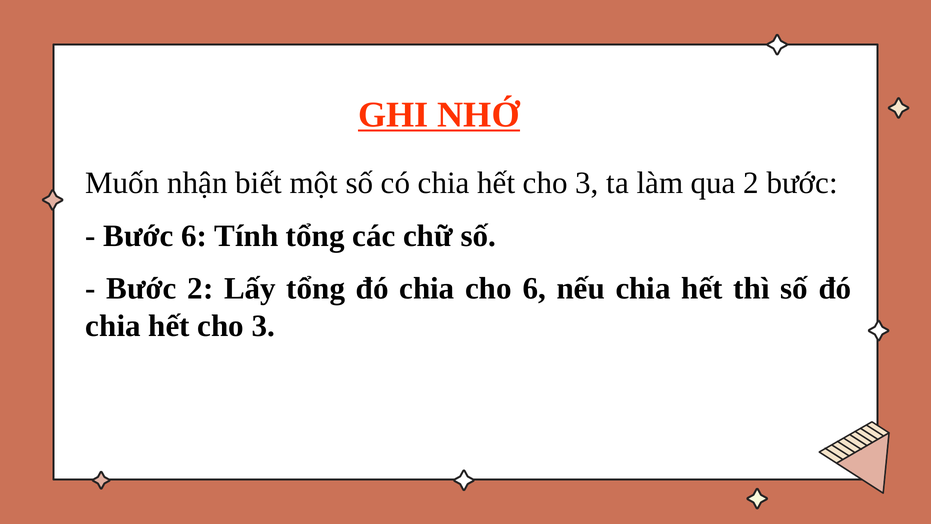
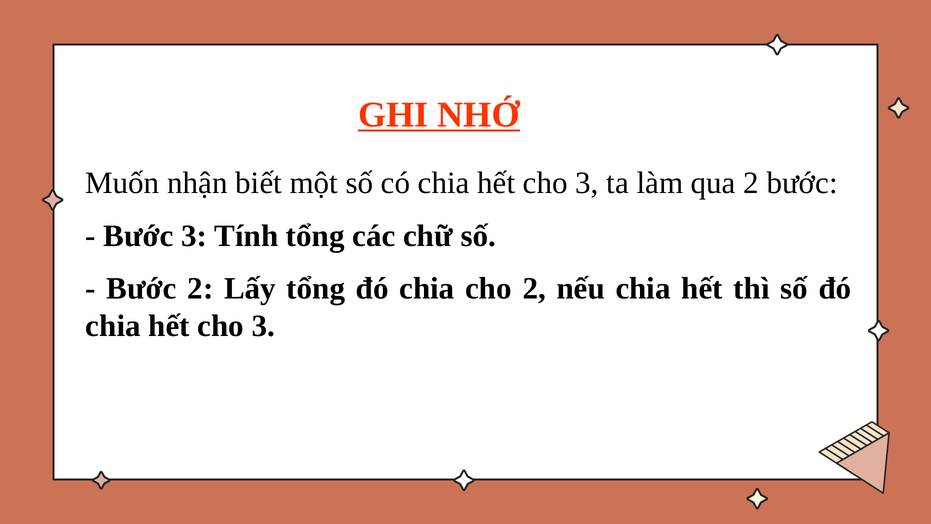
Bước 6: 6 -> 3 (194, 236)
cho 6: 6 -> 2 (534, 289)
